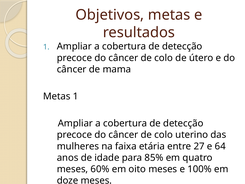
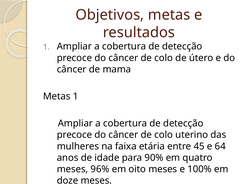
27: 27 -> 45 (199, 146)
85%: 85% -> 90% (154, 158)
60%: 60% -> 96% (100, 169)
